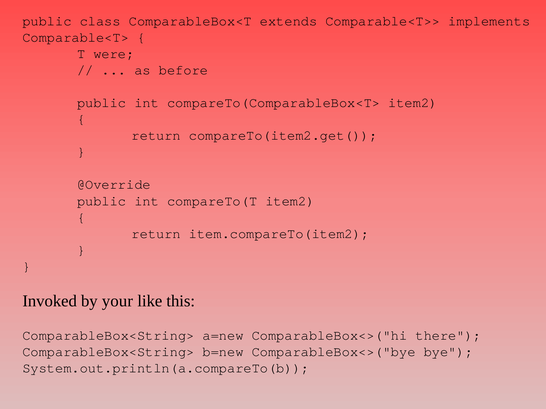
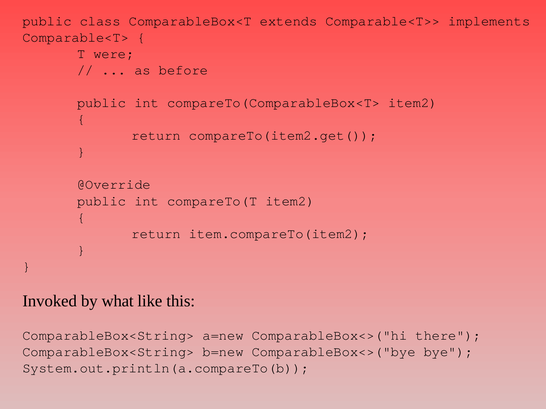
your: your -> what (118, 301)
